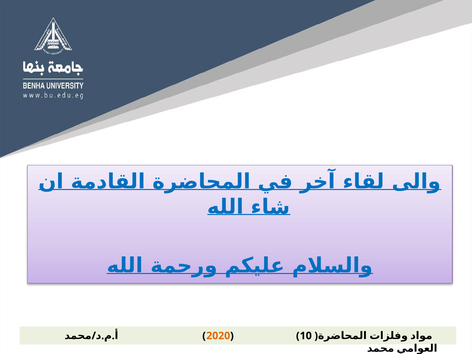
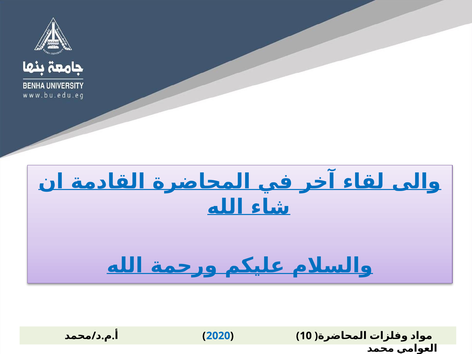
2020 colour: orange -> blue (218, 336)
